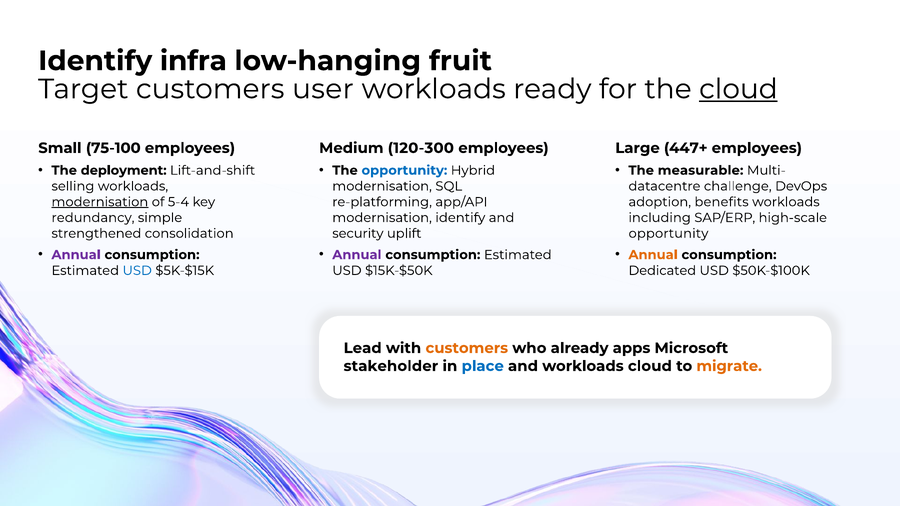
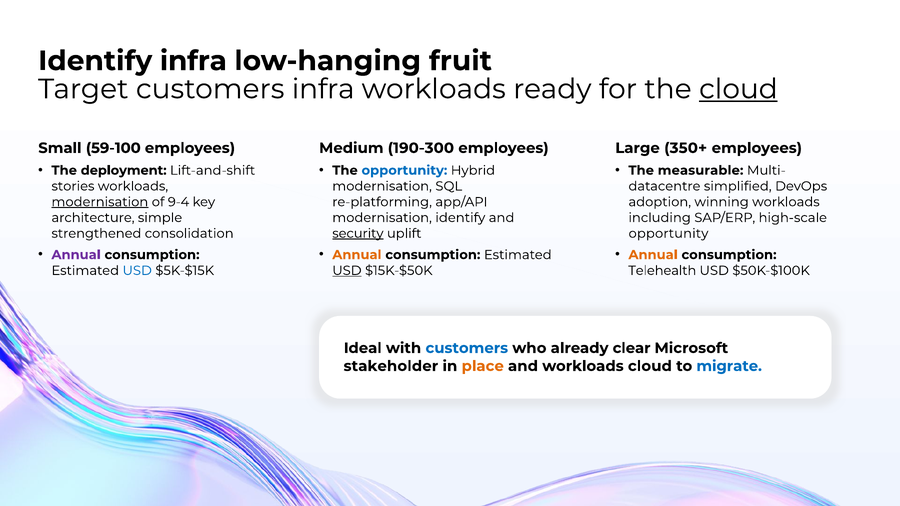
customers user: user -> infra (323, 89)
75-100: 75-100 -> 59-100 (113, 148)
120-300: 120-300 -> 190-300 (421, 148)
447+: 447+ -> 350+ (686, 148)
selling: selling -> stories (73, 186)
challenge: challenge -> simplified (738, 186)
5-4: 5-4 -> 9-4 (179, 202)
benefits: benefits -> winning (722, 202)
redundancy: redundancy -> architecture (93, 218)
security underline: none -> present (358, 234)
Annual colour: purple -> orange (357, 255)
USD underline: none -> present (347, 271)
Dedicated: Dedicated -> Telehealth (662, 271)
Lead: Lead -> Ideal (363, 348)
customers colour: orange -> blue (467, 348)
apps: apps -> clear (632, 348)
place colour: blue -> orange (483, 366)
migrate colour: orange -> blue (729, 366)
